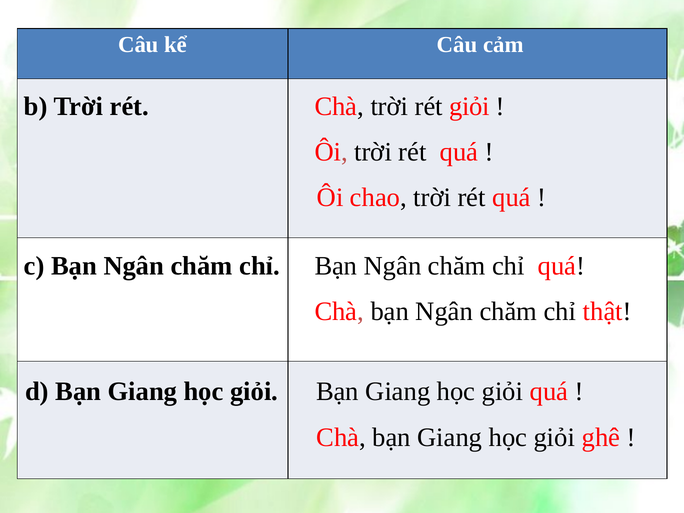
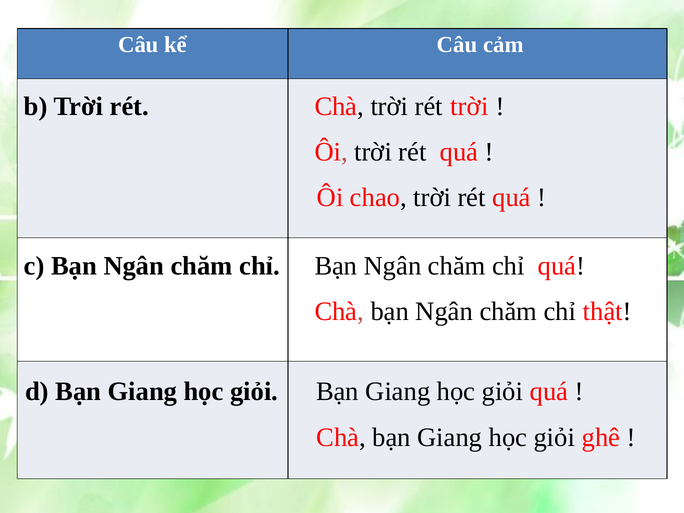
rét giỏi: giỏi -> trời (469, 106)
